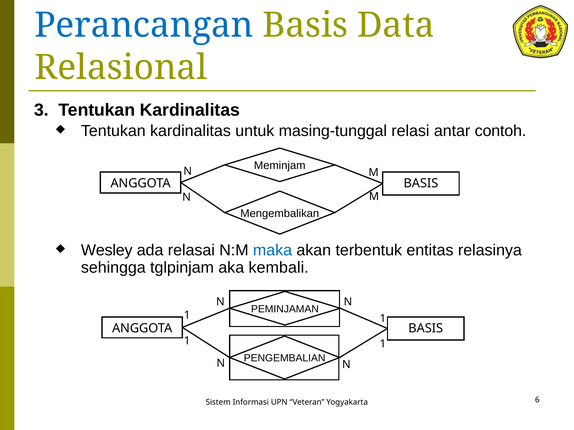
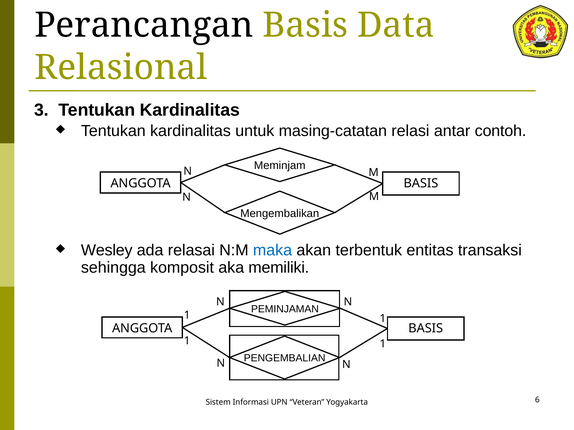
Perancangan colour: blue -> black (144, 25)
masing-tunggal: masing-tunggal -> masing-catatan (333, 131)
relasinya: relasinya -> transaksi (490, 251)
tglpinjam: tglpinjam -> komposit (182, 268)
kembali: kembali -> memiliki (279, 268)
